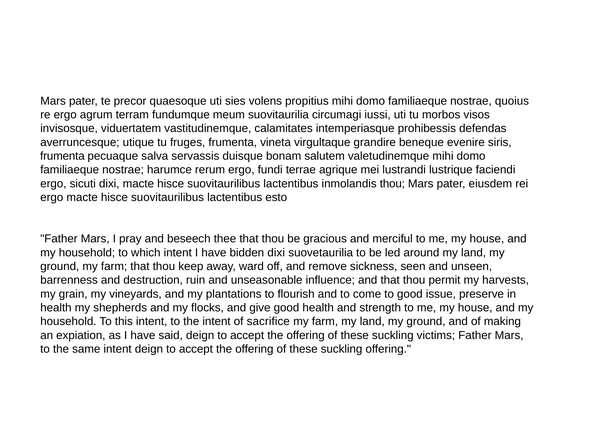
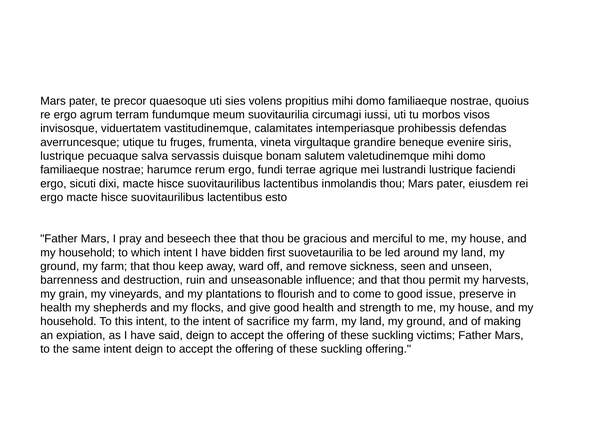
frumenta: frumenta -> lustrique (62, 156)
bidden dixi: dixi -> first (276, 253)
